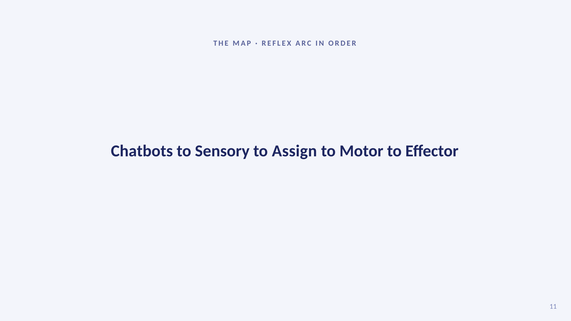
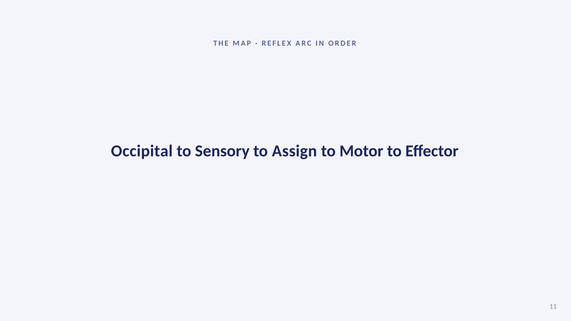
Chatbots: Chatbots -> Occipital (142, 151)
